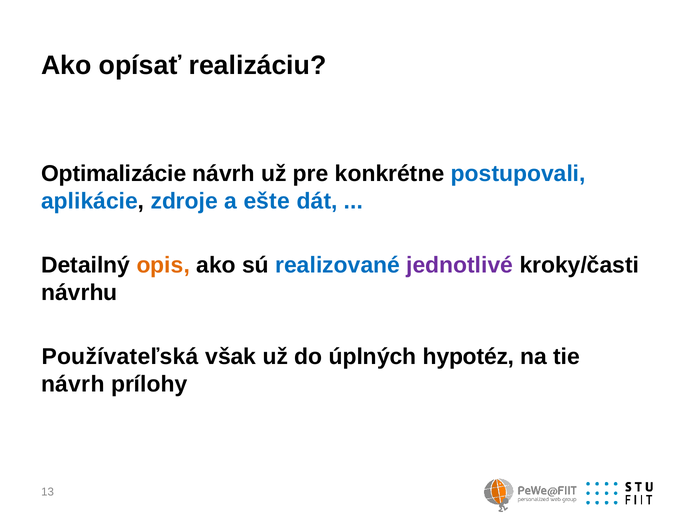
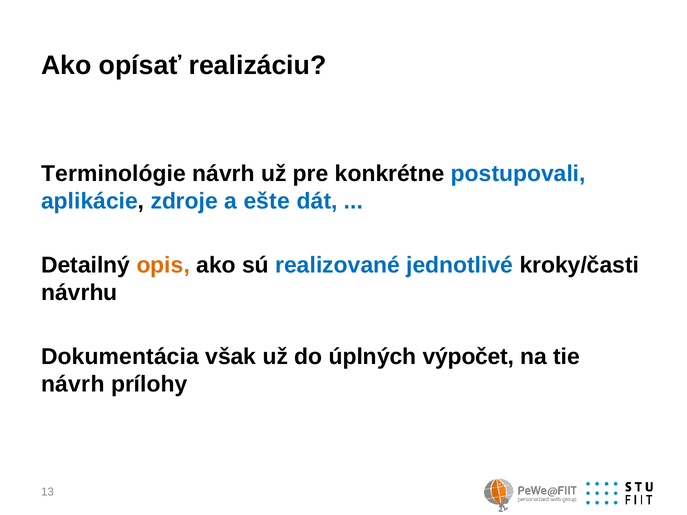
Optimalizácie: Optimalizácie -> Terminológie (114, 174)
jednotlivé colour: purple -> blue (460, 265)
Používateľská: Používateľská -> Dokumentácia (120, 357)
hypotéz: hypotéz -> výpočet (468, 357)
